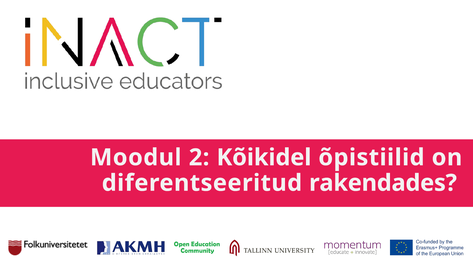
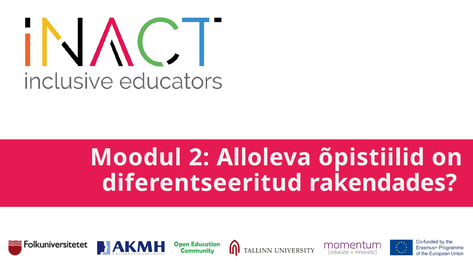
Kõikidel: Kõikidel -> Alloleva (264, 158)
